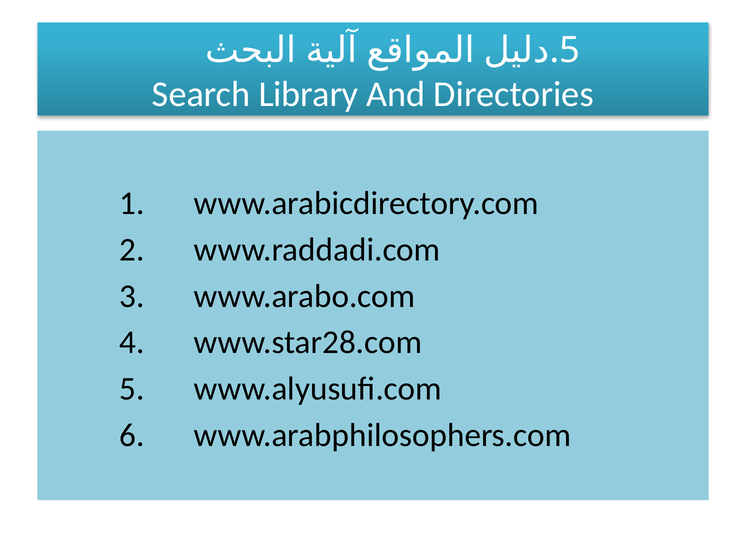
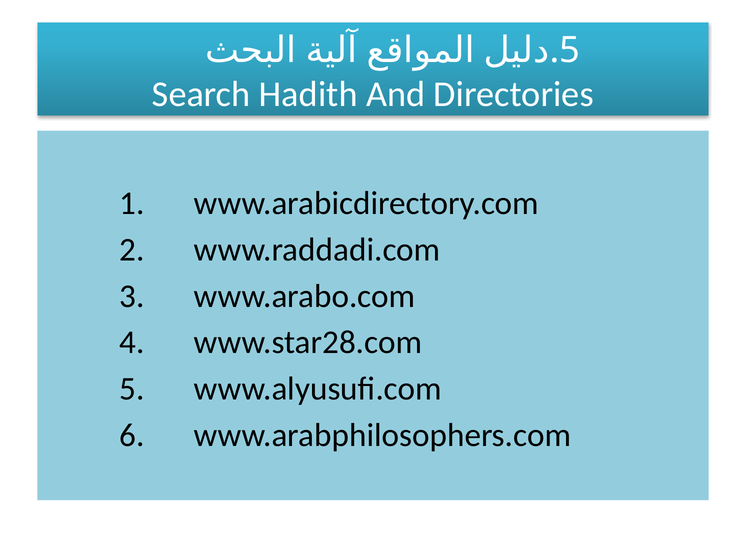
Library: Library -> Hadith (308, 94)
